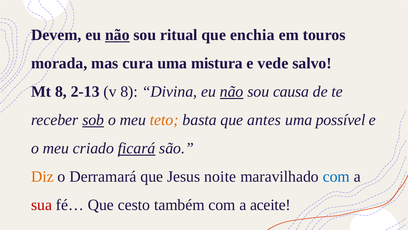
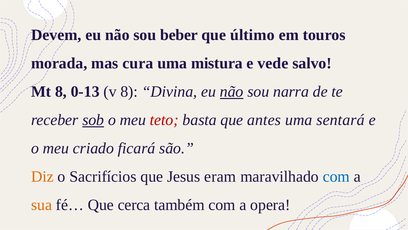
não underline: present -> none (117, 35)
ritual: ritual -> beber (179, 35)
enchia: enchia -> último (252, 35)
2-13: 2-13 -> 0-13 (85, 91)
causa: causa -> narra (291, 91)
teto colour: orange -> red (164, 120)
possível: possível -> sentará (340, 120)
ficará underline: present -> none (137, 148)
Derramará: Derramará -> Sacrifícios (103, 176)
noite: noite -> eram (220, 176)
sua colour: red -> orange (42, 205)
cesto: cesto -> cerca (134, 205)
aceite: aceite -> opera (270, 205)
